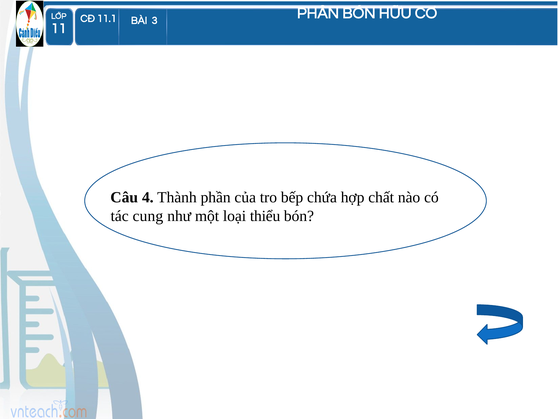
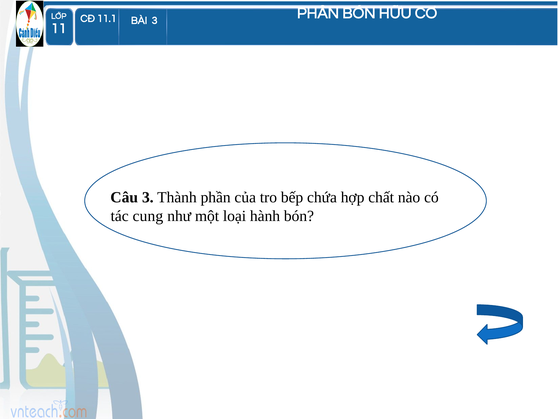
Câu 4: 4 -> 3 (148, 197)
thiểu: thiểu -> hành (265, 216)
